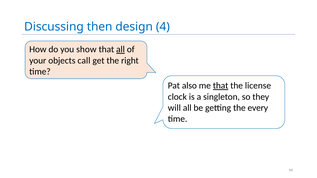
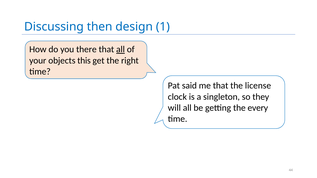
4: 4 -> 1 (163, 27)
show: show -> there (86, 49)
call: call -> this (84, 61)
also: also -> said (189, 86)
that underline: present -> none (221, 86)
